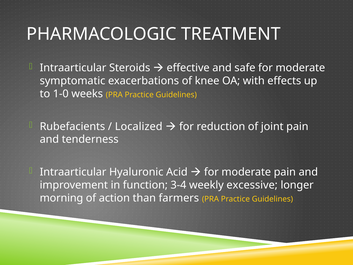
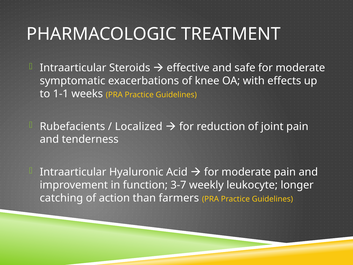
1-0: 1-0 -> 1-1 (61, 94)
3-4: 3-4 -> 3-7 (178, 185)
excessive: excessive -> leukocyte (252, 185)
morning: morning -> catching (61, 198)
